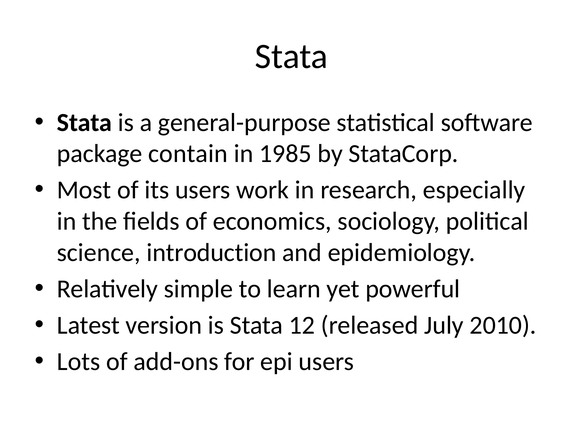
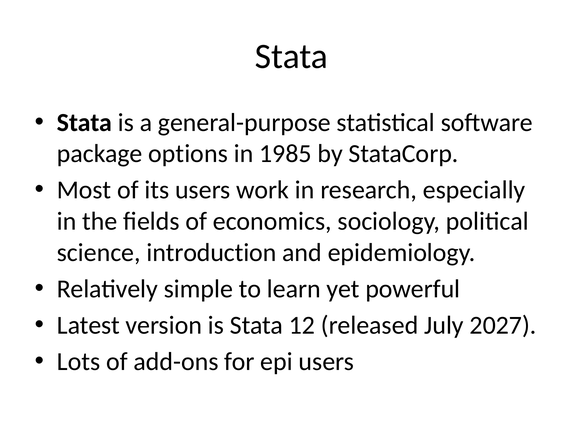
contain: contain -> options (188, 153)
2010: 2010 -> 2027 (503, 325)
